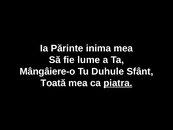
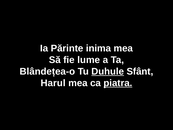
Mângâiere-o: Mângâiere-o -> Blândețea-o (47, 71)
Duhule underline: none -> present (108, 71)
Toată: Toată -> Harul (53, 83)
